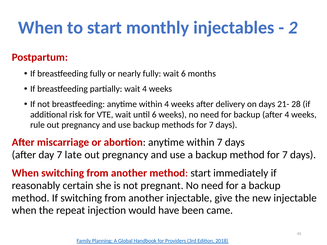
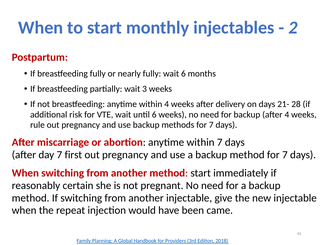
wait 4: 4 -> 3 (145, 89)
late: late -> first (73, 155)
